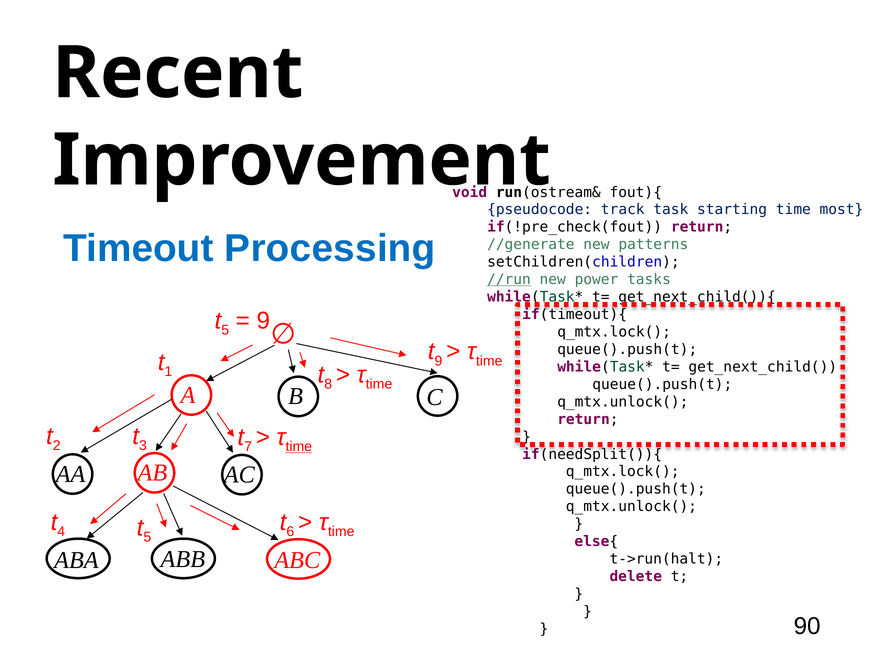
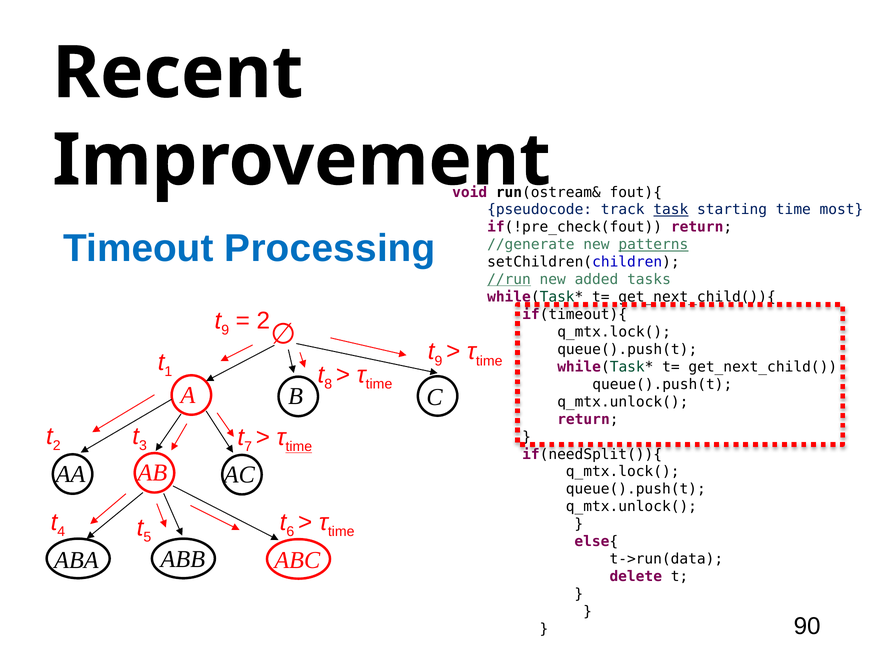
task underline: none -> present (671, 210)
patterns underline: none -> present (653, 245)
power: power -> added (596, 279)
5: 5 -> 9 (225, 330)
9: 9 -> 2 (263, 320)
t->run(halt: t->run(halt -> t->run(data (666, 559)
